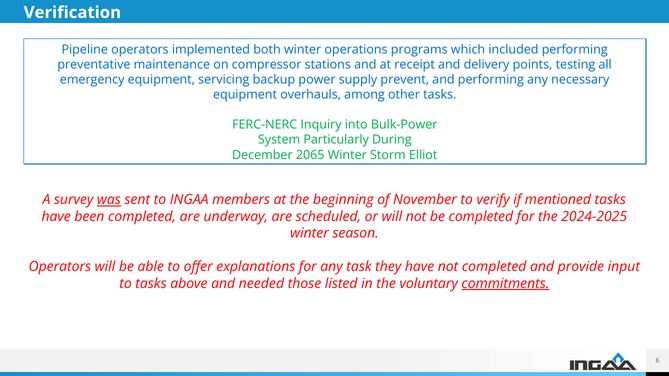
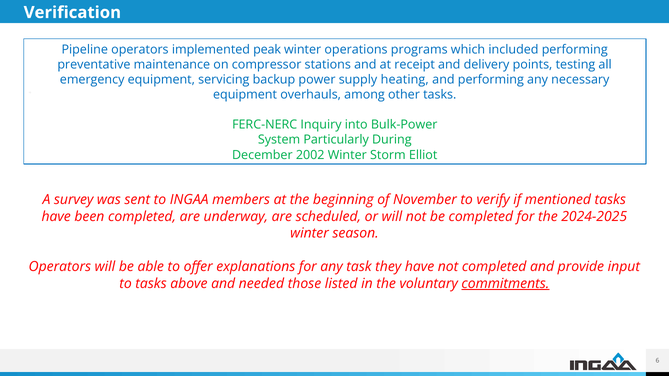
both: both -> peak (267, 50)
prevent: prevent -> heating (405, 80)
2065: 2065 -> 2002 (310, 155)
was underline: present -> none (109, 200)
